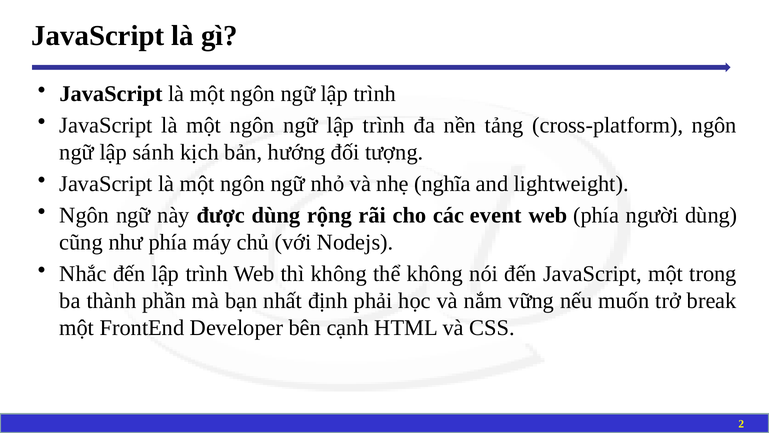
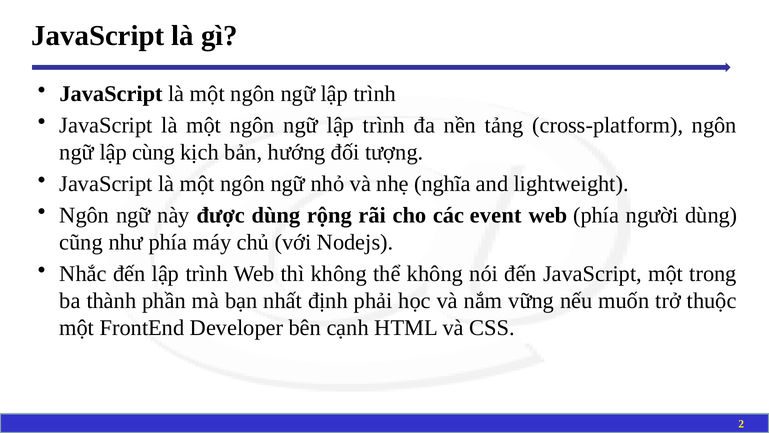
sánh: sánh -> cùng (154, 152)
break: break -> thuộc (712, 300)
